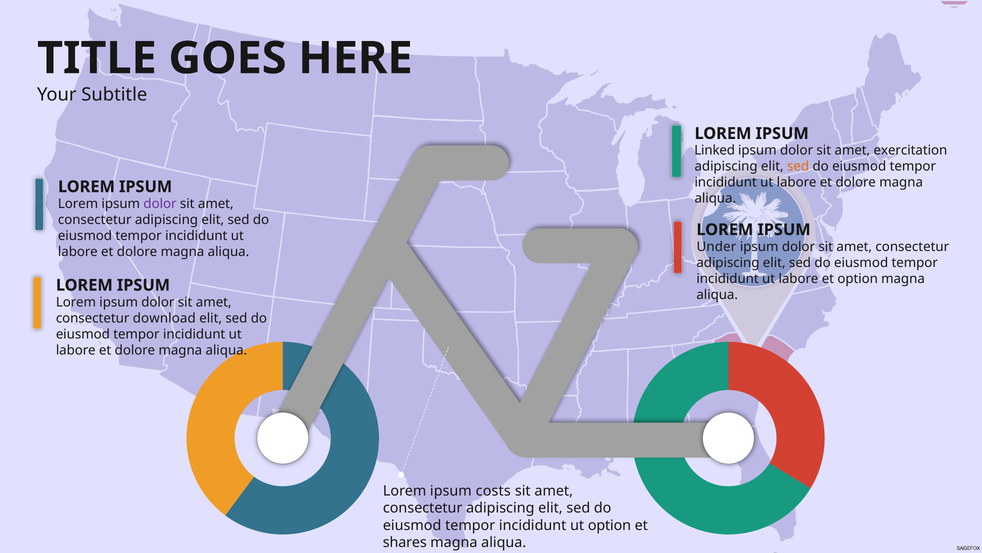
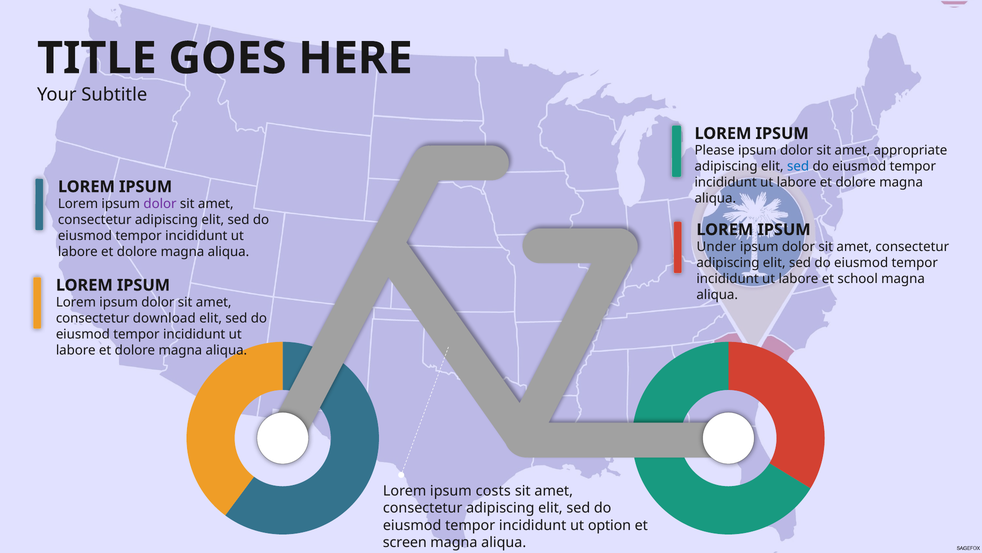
Linked: Linked -> Please (715, 150)
exercitation: exercitation -> appropriate (910, 150)
sed colour: orange -> blue (798, 166)
et option: option -> school (858, 278)
shares: shares -> screen (405, 542)
